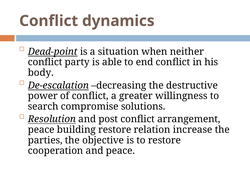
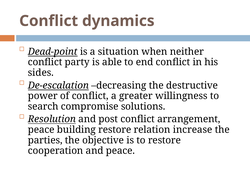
body: body -> sides (41, 72)
